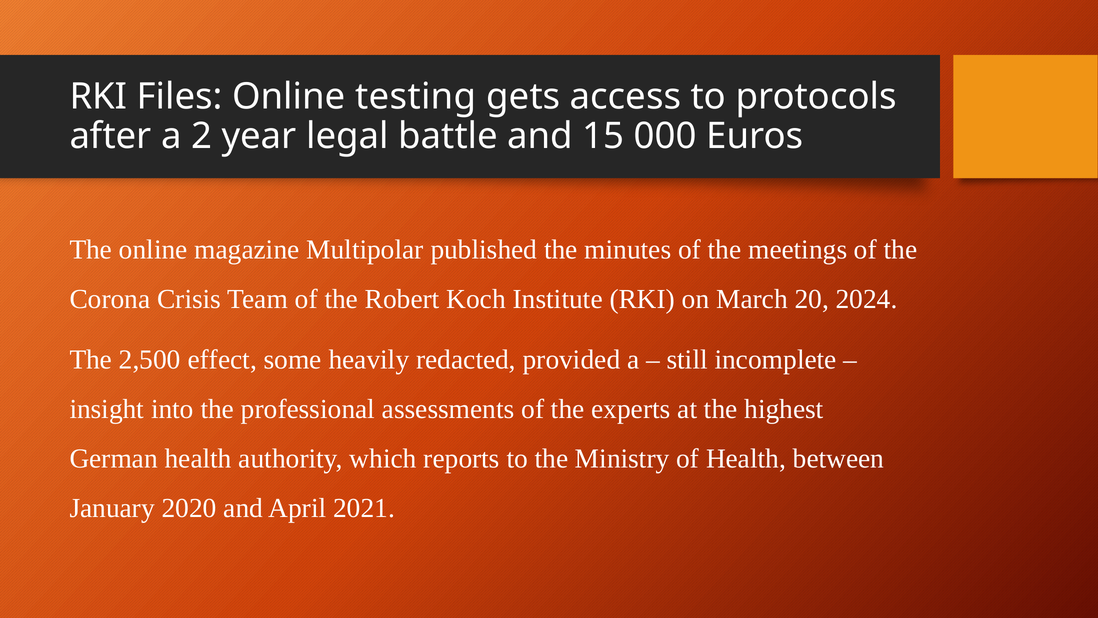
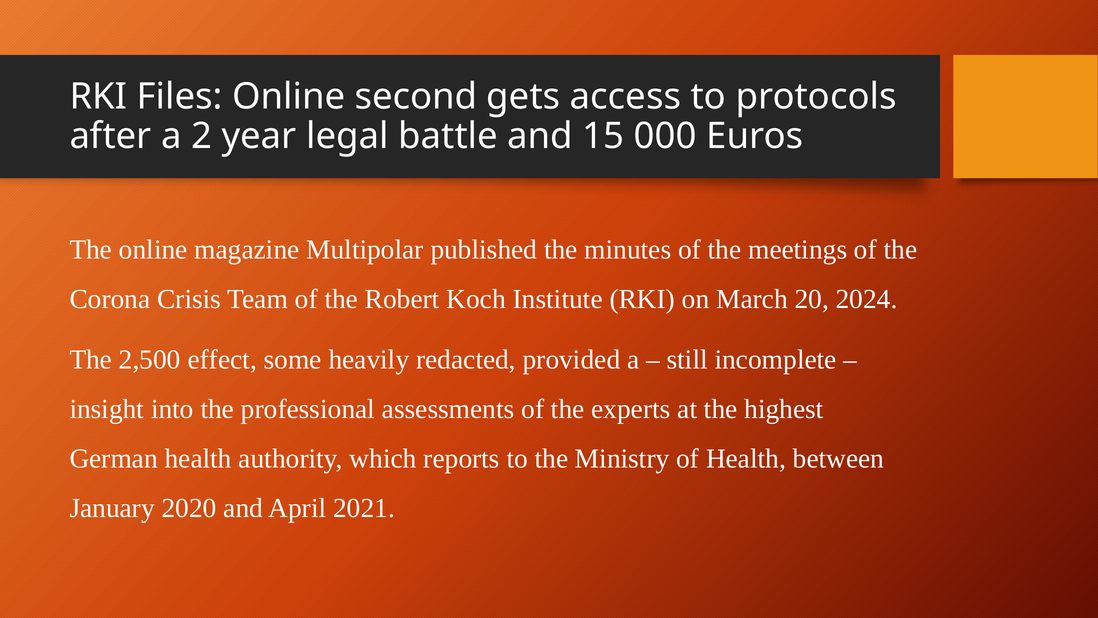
testing: testing -> second (416, 96)
